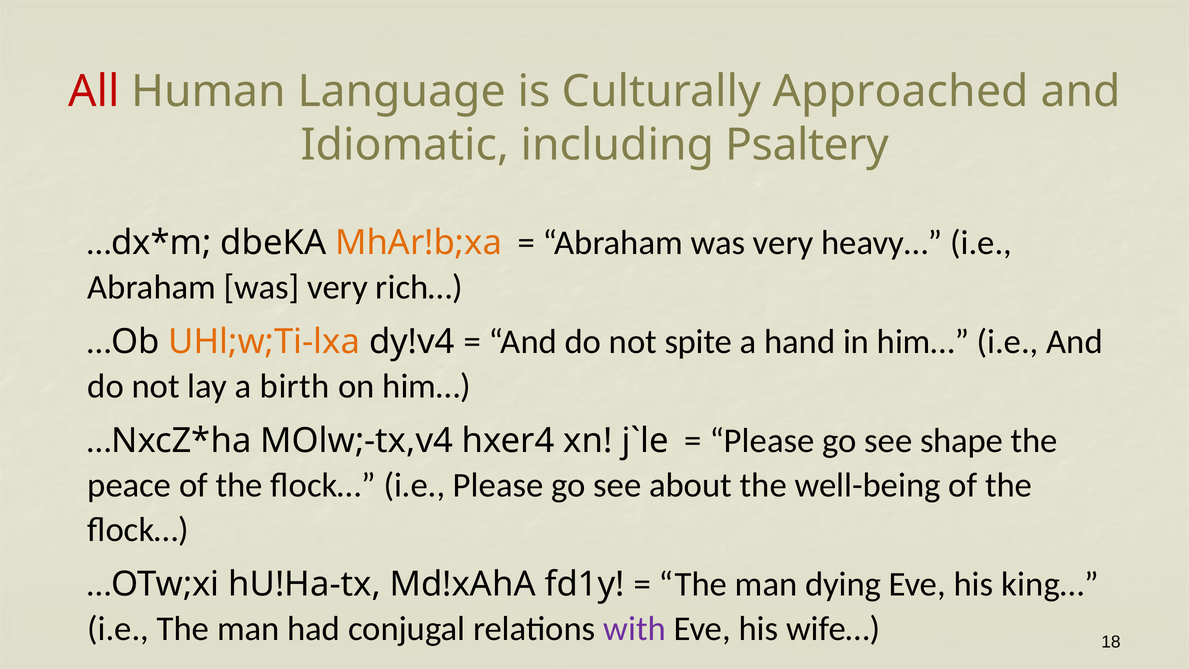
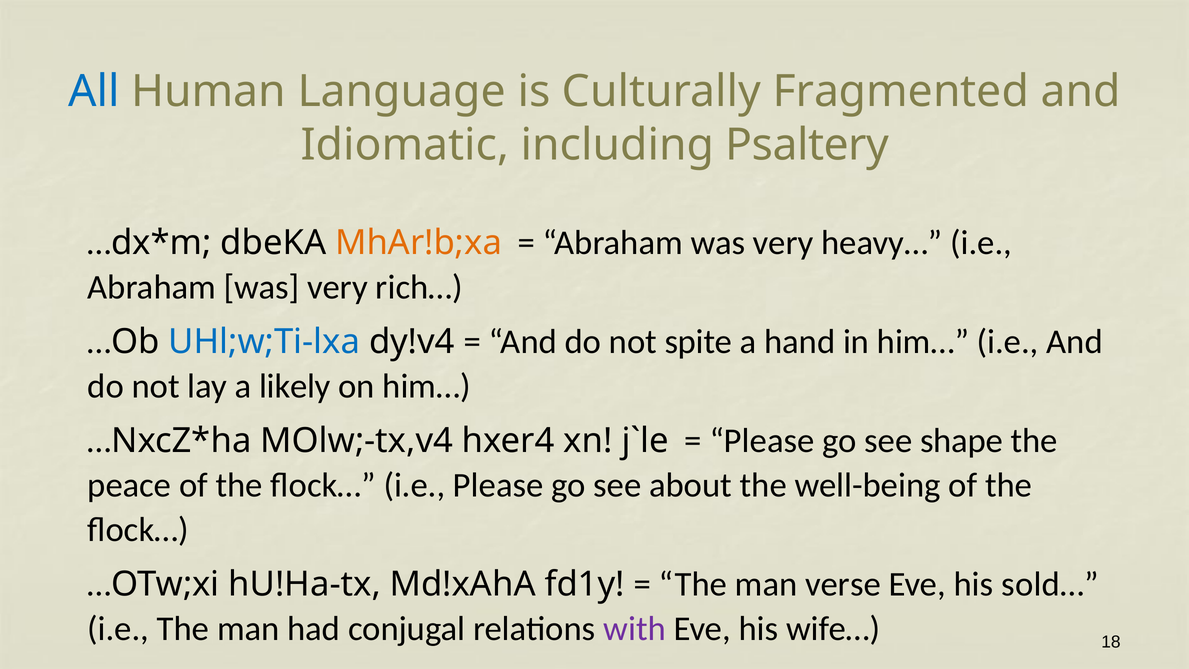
All colour: red -> blue (94, 91)
Approached: Approached -> Fragmented (901, 91)
UHl;w;Ti-lxa colour: orange -> blue (264, 342)
birth: birth -> likely (295, 386)
dying: dying -> verse (843, 584)
king…: king… -> sold… (1050, 584)
